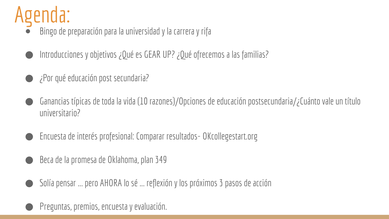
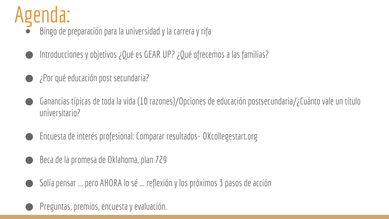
349: 349 -> 729 (161, 160)
